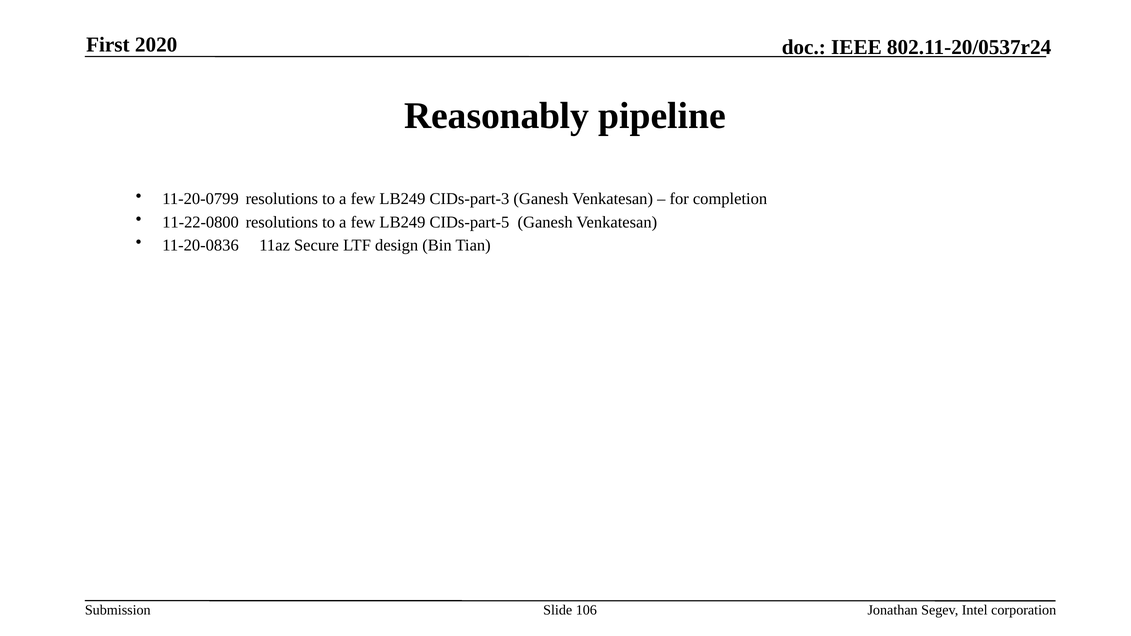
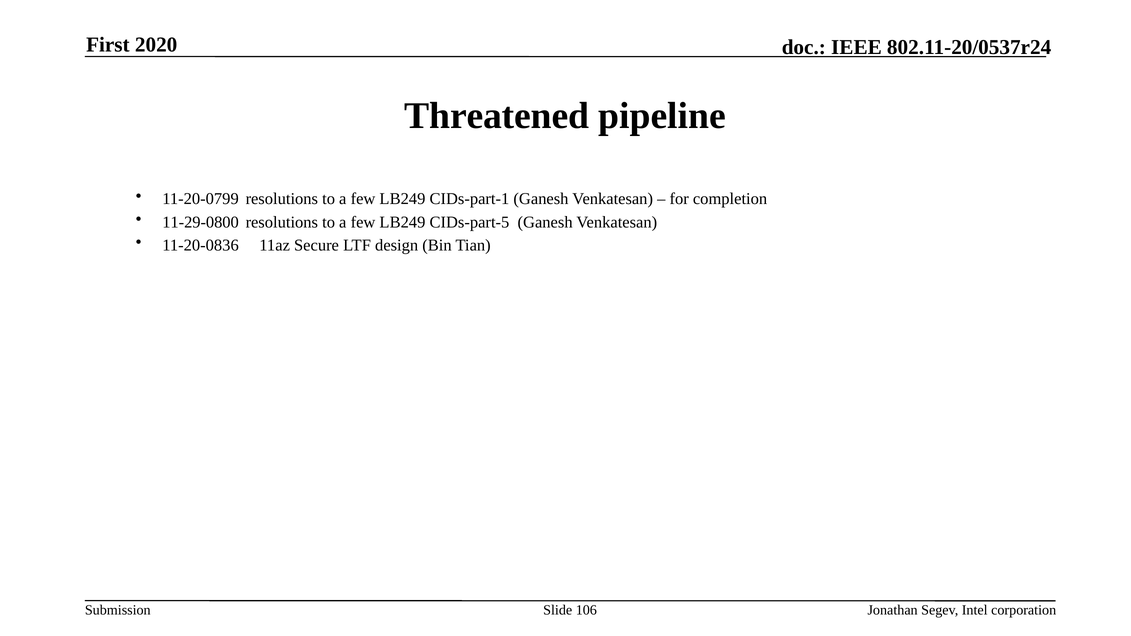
Reasonably: Reasonably -> Threatened (497, 116)
CIDs-part-3: CIDs-part-3 -> CIDs-part-1 (469, 199)
11-22-0800: 11-22-0800 -> 11-29-0800 (201, 222)
